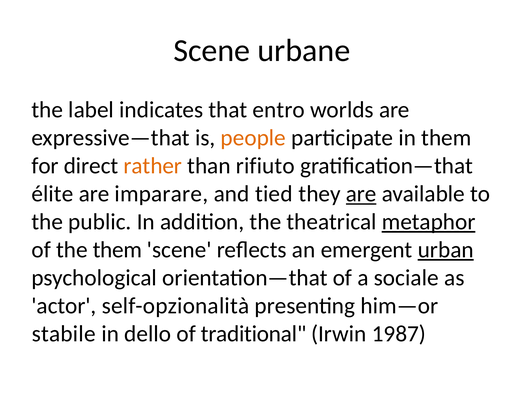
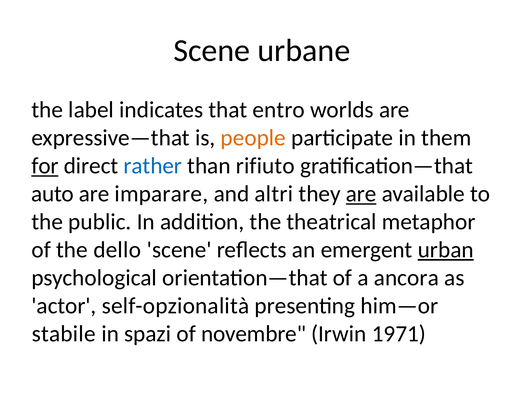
for underline: none -> present (45, 166)
rather colour: orange -> blue (153, 166)
élite: élite -> auto (53, 194)
tied: tied -> altri (274, 194)
metaphor underline: present -> none (429, 222)
the them: them -> dello (117, 250)
sociale: sociale -> ancora (406, 278)
dello: dello -> spazi (148, 334)
traditional: traditional -> novembre (254, 334)
1987: 1987 -> 1971 (399, 334)
